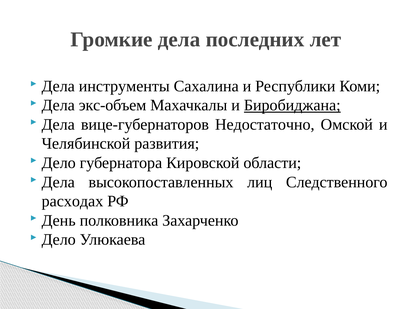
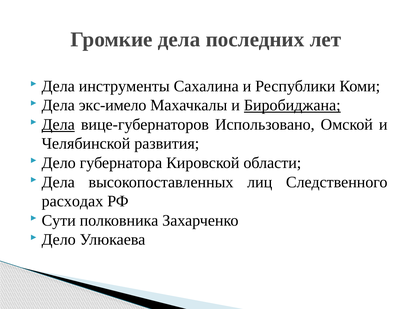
экс-объем: экс-объем -> экс-имело (113, 105)
Дела underline: none -> present (58, 124)
Недостаточно: Недостаточно -> Использовано (265, 124)
День: День -> Сути (59, 220)
